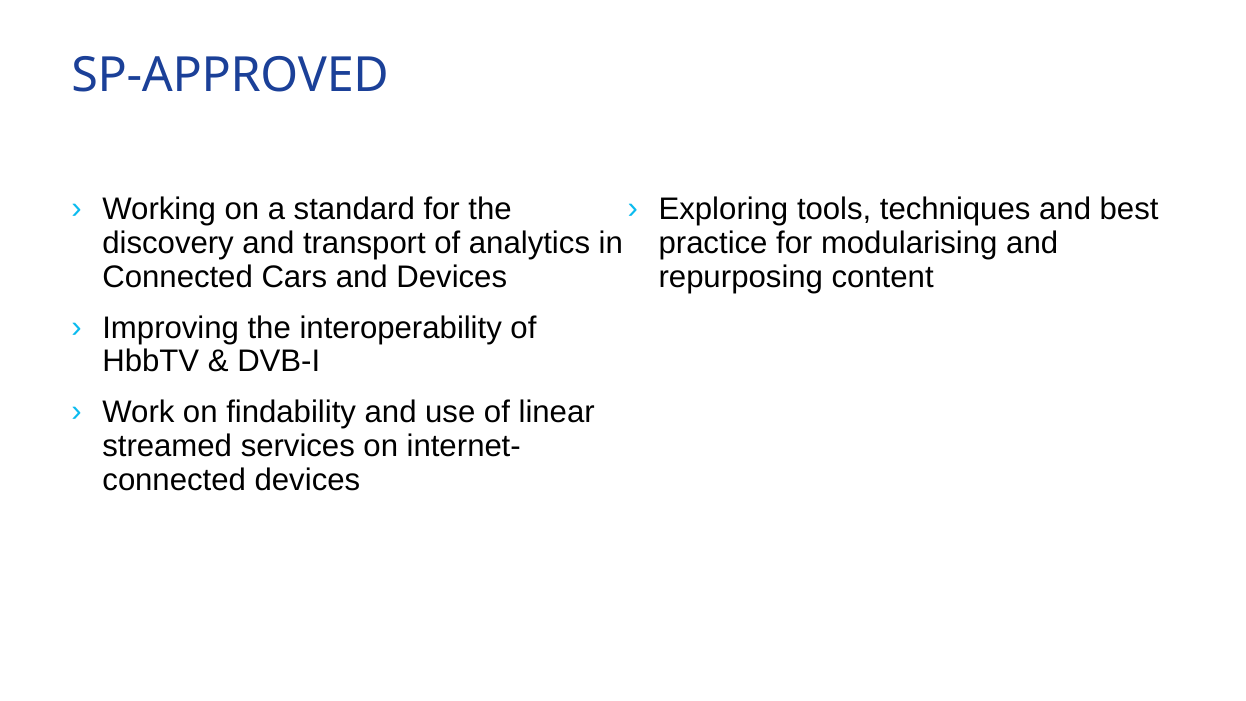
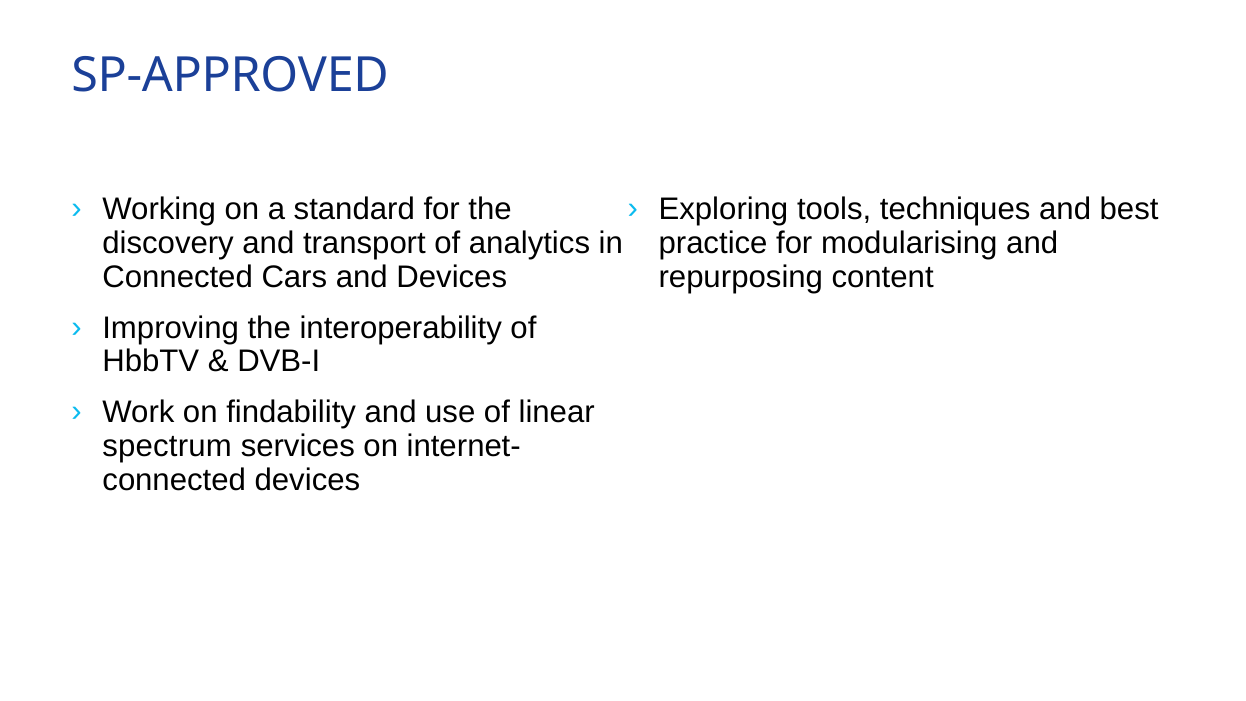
streamed: streamed -> spectrum (167, 446)
